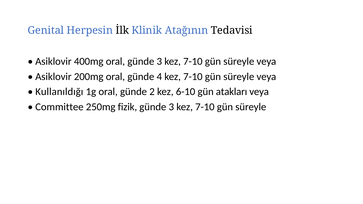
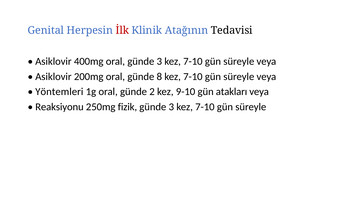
İlk colour: black -> red (122, 31)
4: 4 -> 8 (159, 77)
Kullanıldığı: Kullanıldığı -> Yöntemleri (59, 92)
6-10: 6-10 -> 9-10 (186, 92)
Committee: Committee -> Reaksiyonu (59, 107)
